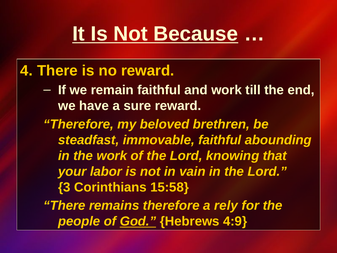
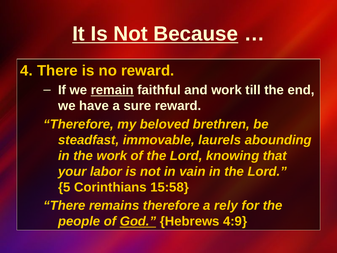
remain underline: none -> present (112, 90)
immovable faithful: faithful -> laurels (220, 140)
3: 3 -> 5 (64, 187)
